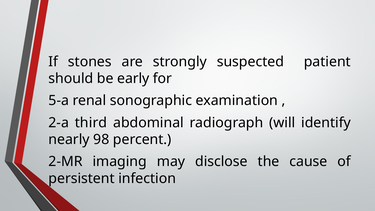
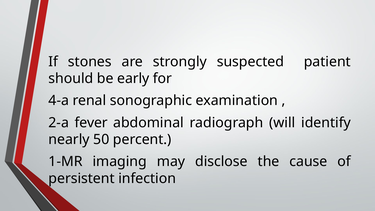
5-a: 5-a -> 4-a (59, 101)
third: third -> fever (91, 123)
98: 98 -> 50 (101, 139)
2-MR: 2-MR -> 1-MR (65, 162)
